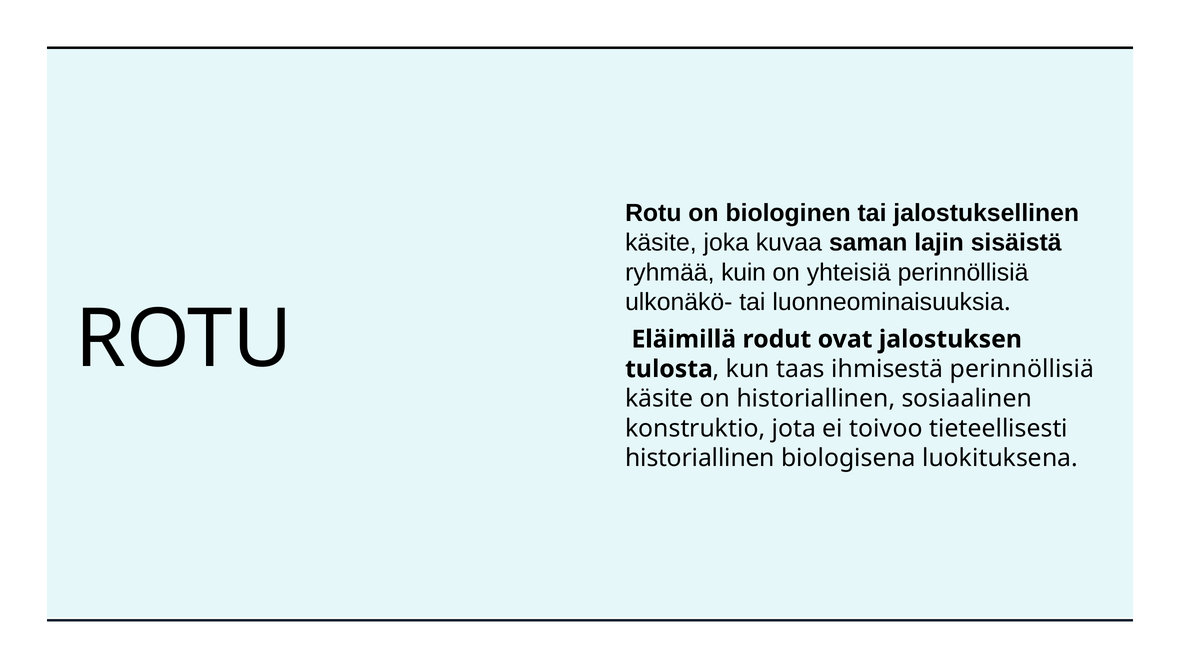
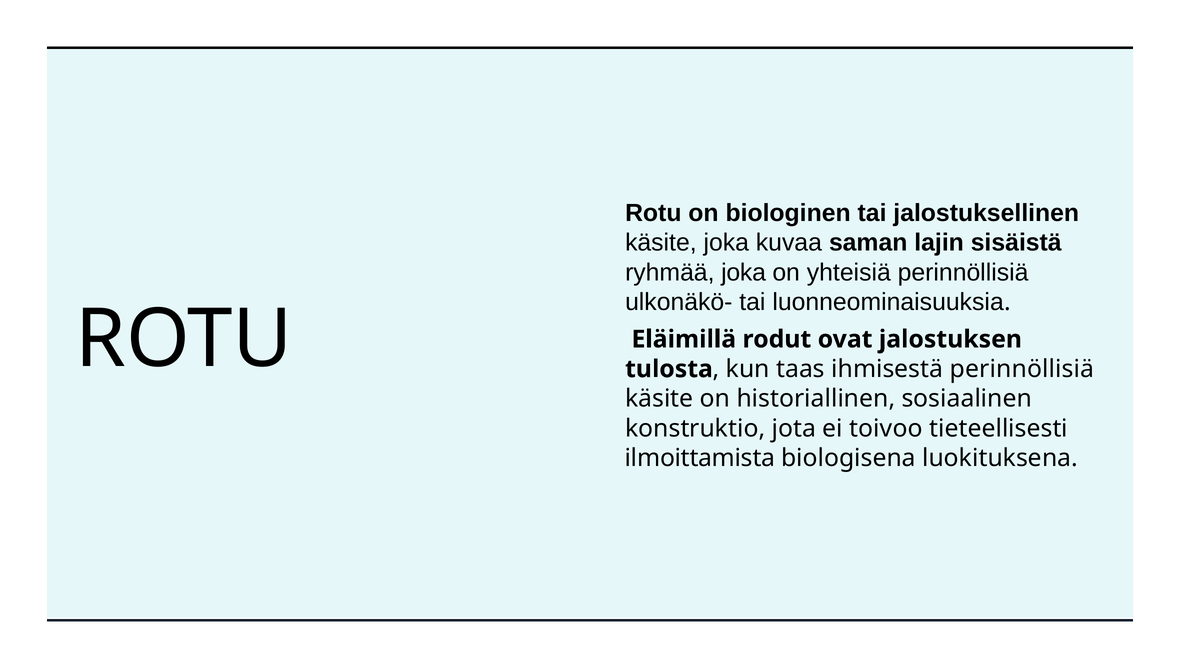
ryhmää kuin: kuin -> joka (744, 272)
historiallinen: historiallinen -> ilmoittamista (700, 458)
